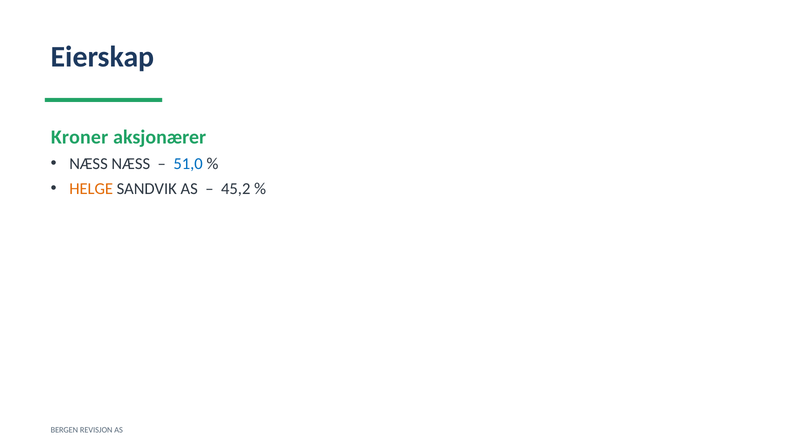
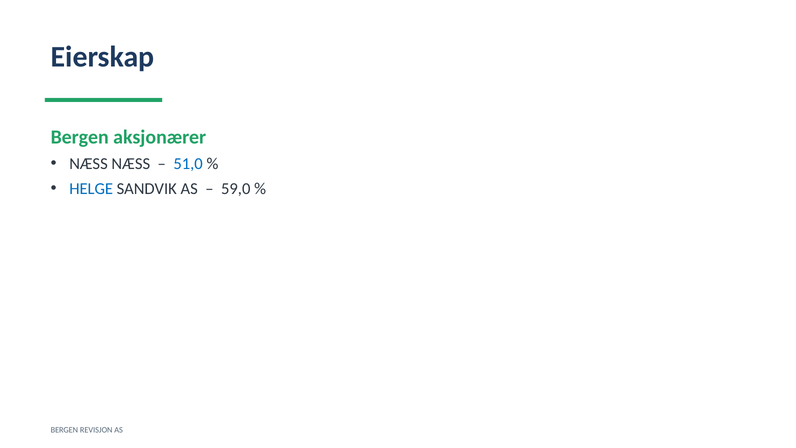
Kroner: Kroner -> Bergen (80, 137)
HELGE colour: orange -> blue (91, 189)
45,2: 45,2 -> 59,0 (236, 189)
